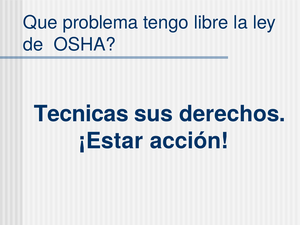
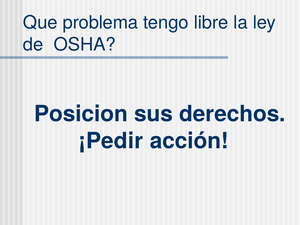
Tecnicas: Tecnicas -> Posicion (81, 114)
¡Estar: ¡Estar -> ¡Pedir (111, 141)
